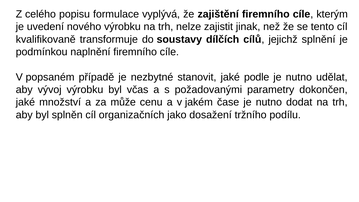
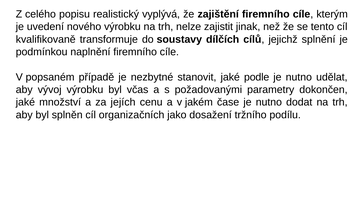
formulace: formulace -> realistický (116, 14)
může: může -> jejích (123, 102)
